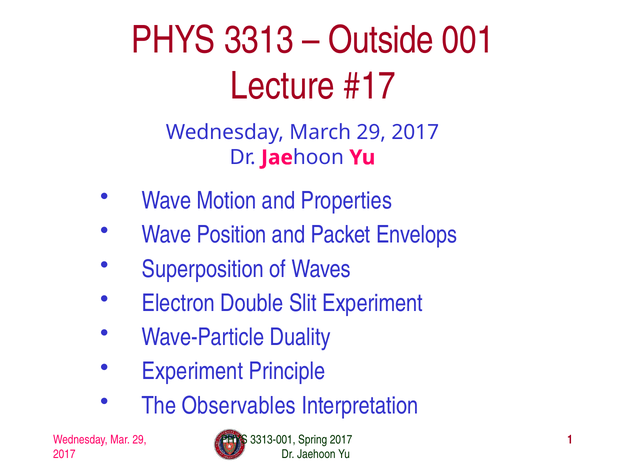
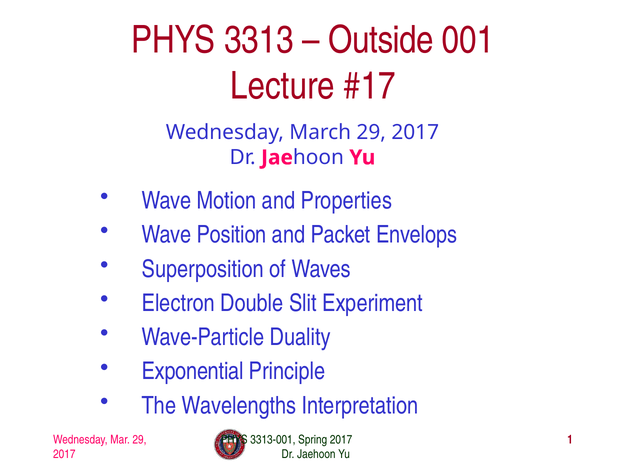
Experiment: Experiment -> Exponential (193, 371)
Observables: Observables -> Wavelengths (239, 405)
